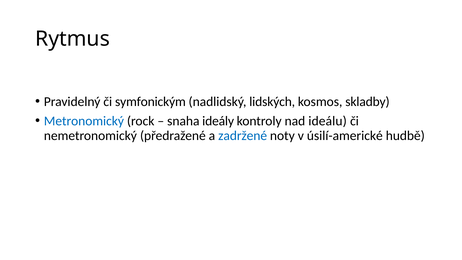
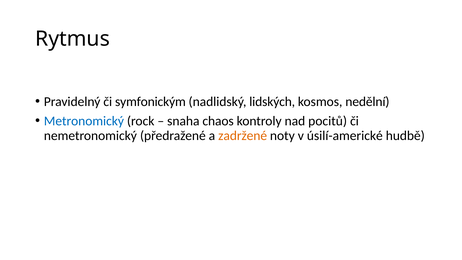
skladby: skladby -> nedělní (367, 102)
ideály: ideály -> chaos (218, 121)
ideálu: ideálu -> pocitů (328, 121)
zadržené colour: blue -> orange (243, 135)
